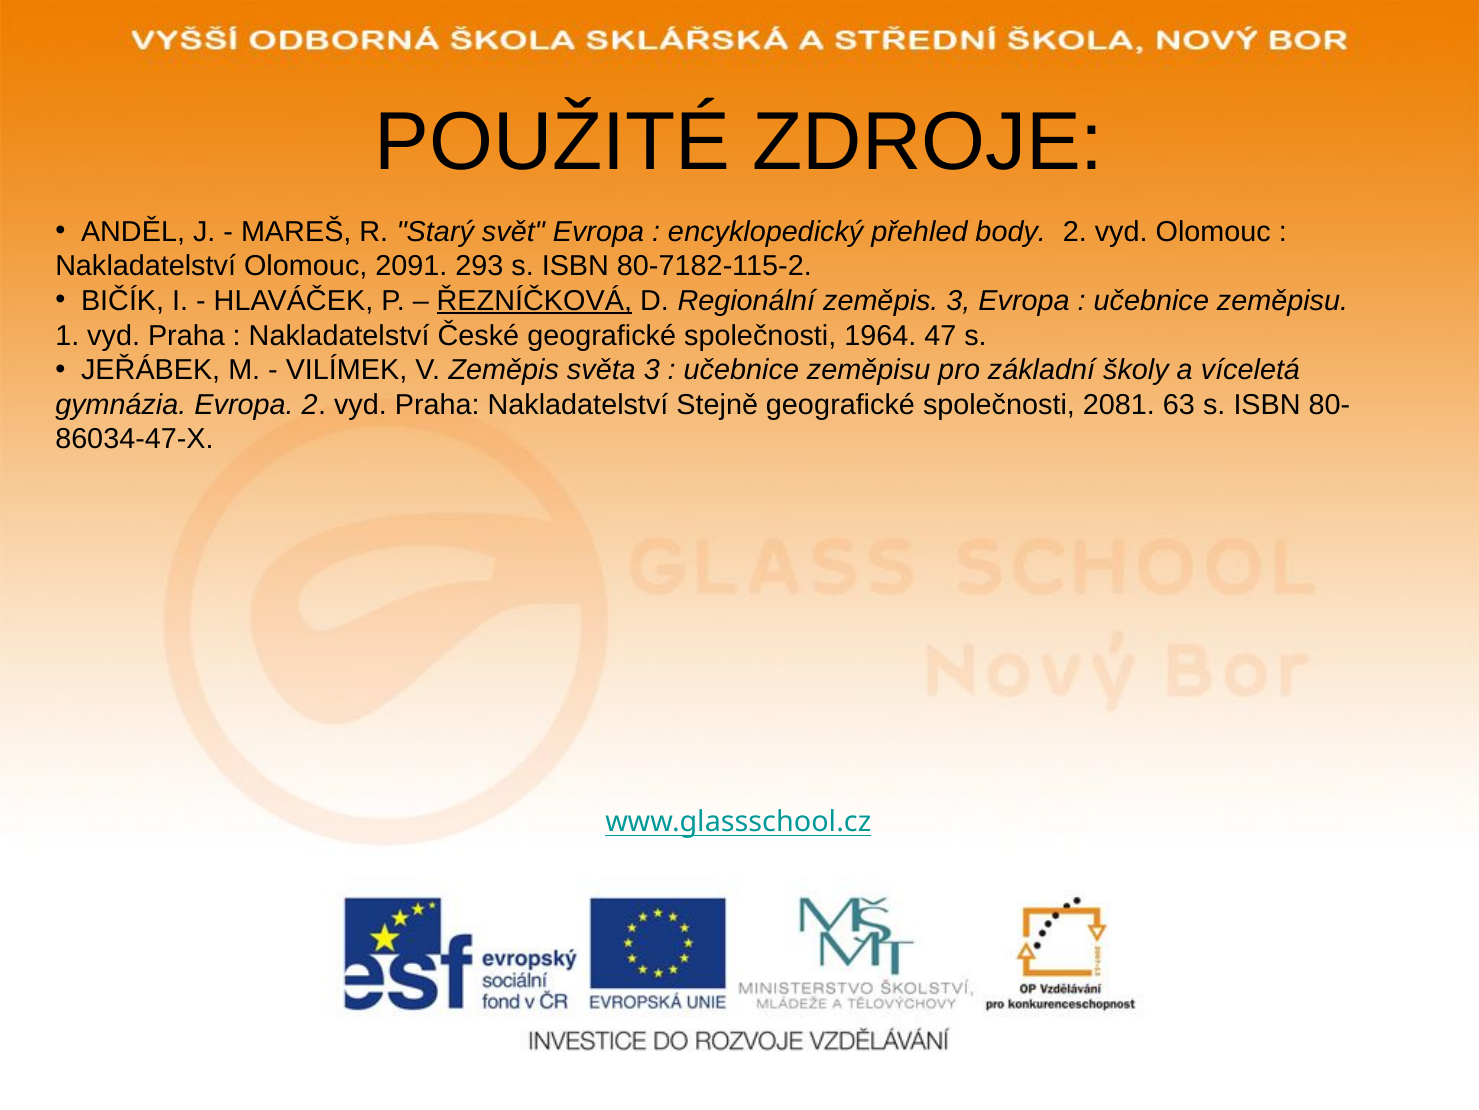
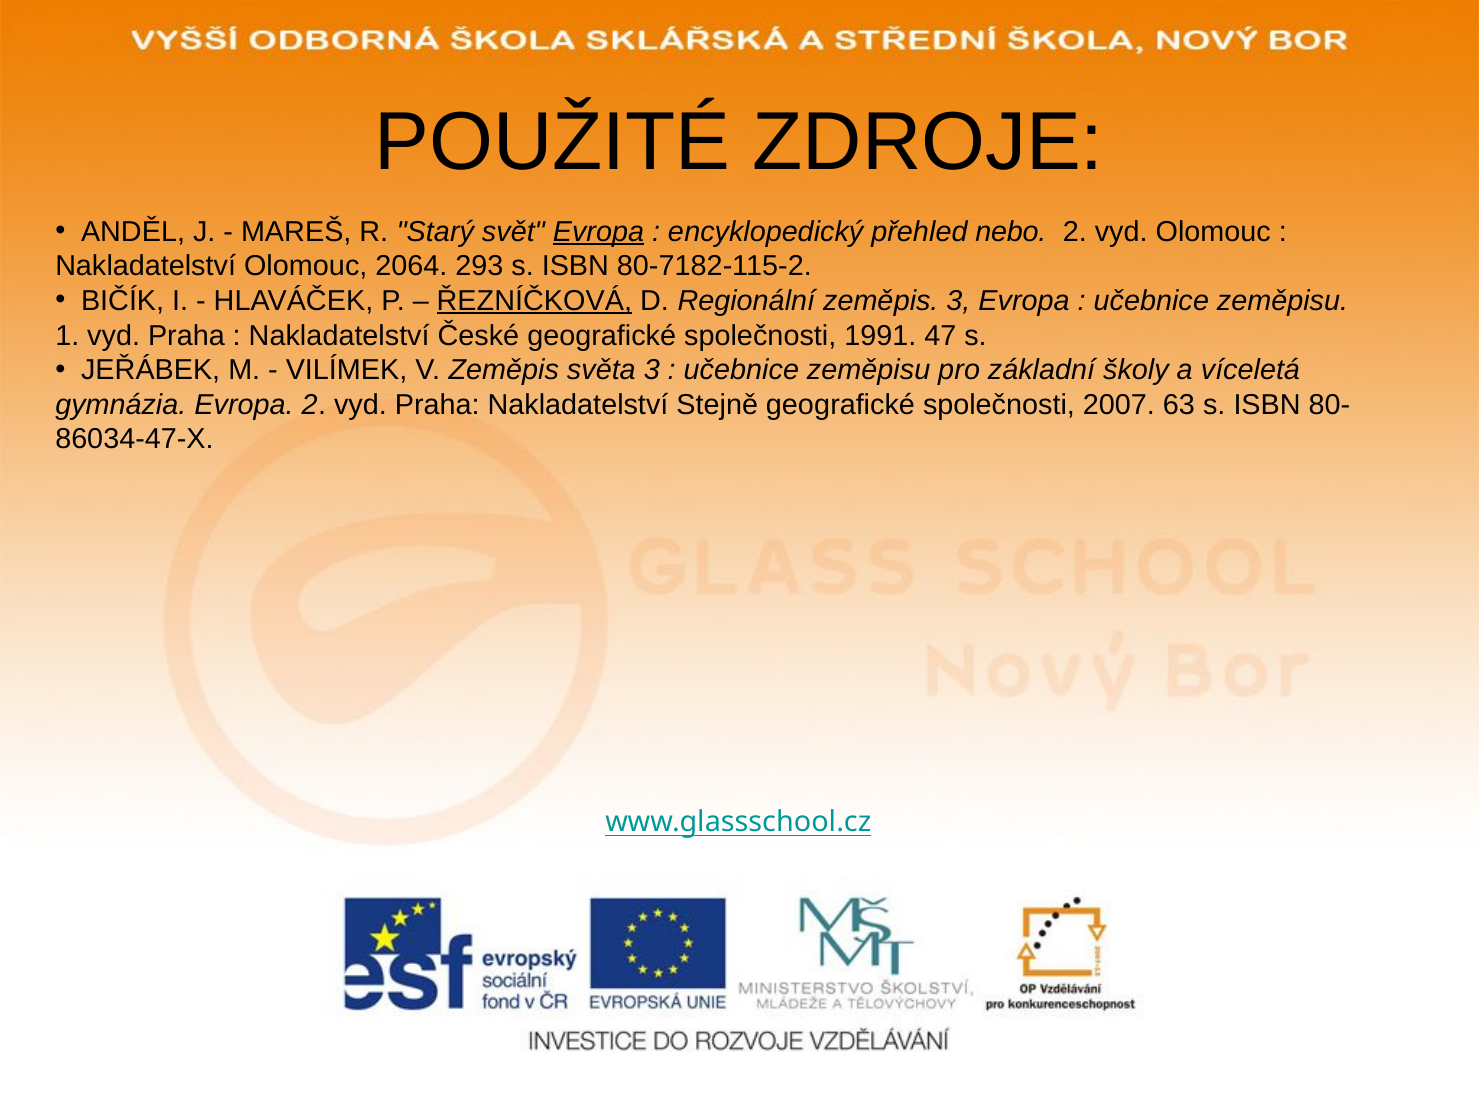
Evropa underline: none -> present (598, 232)
body: body -> nebo (1011, 232)
2091: 2091 -> 2064 (411, 266)
1964: 1964 -> 1991 (880, 335)
2081: 2081 -> 2007 (1119, 404)
